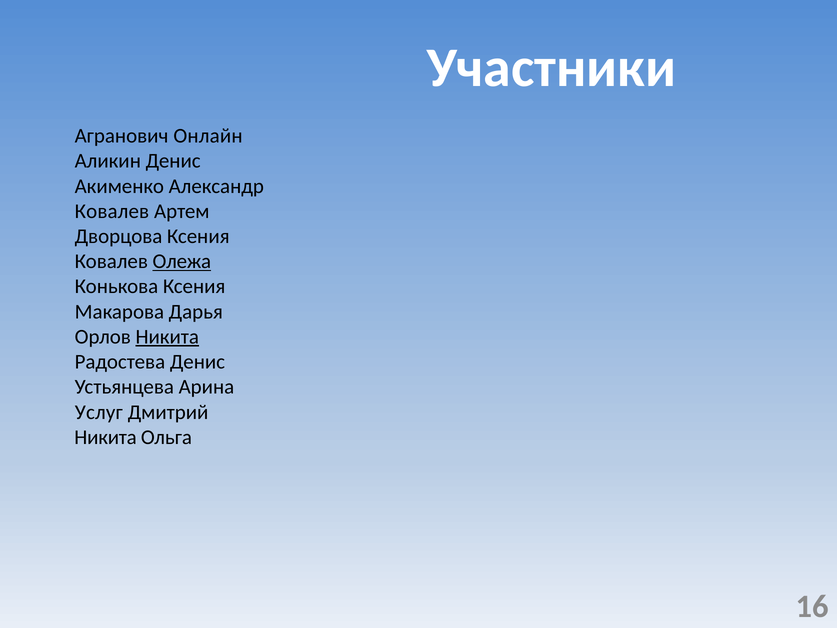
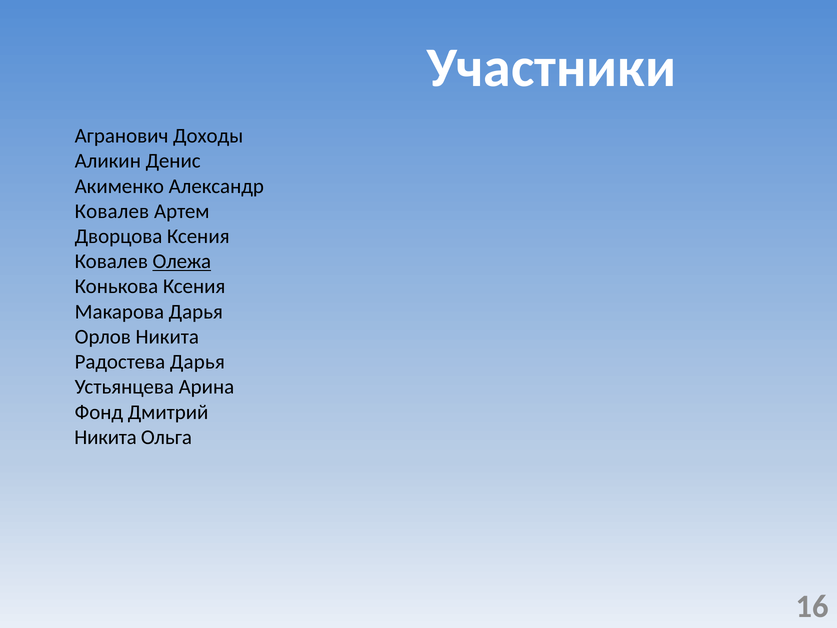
Онлайн: Онлайн -> Доходы (208, 136)
Никита underline: present -> none (167, 337)
Радостева Денис: Денис -> Дарья (197, 362)
Услуг: Услуг -> Фонд (99, 412)
